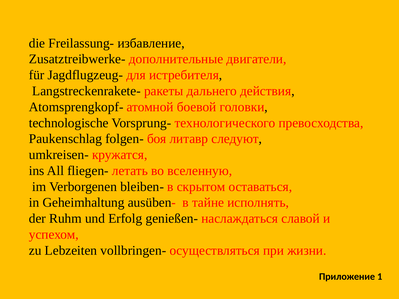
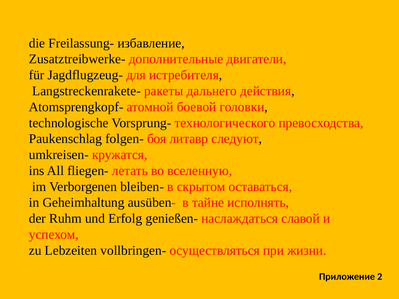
1: 1 -> 2 (380, 277)
